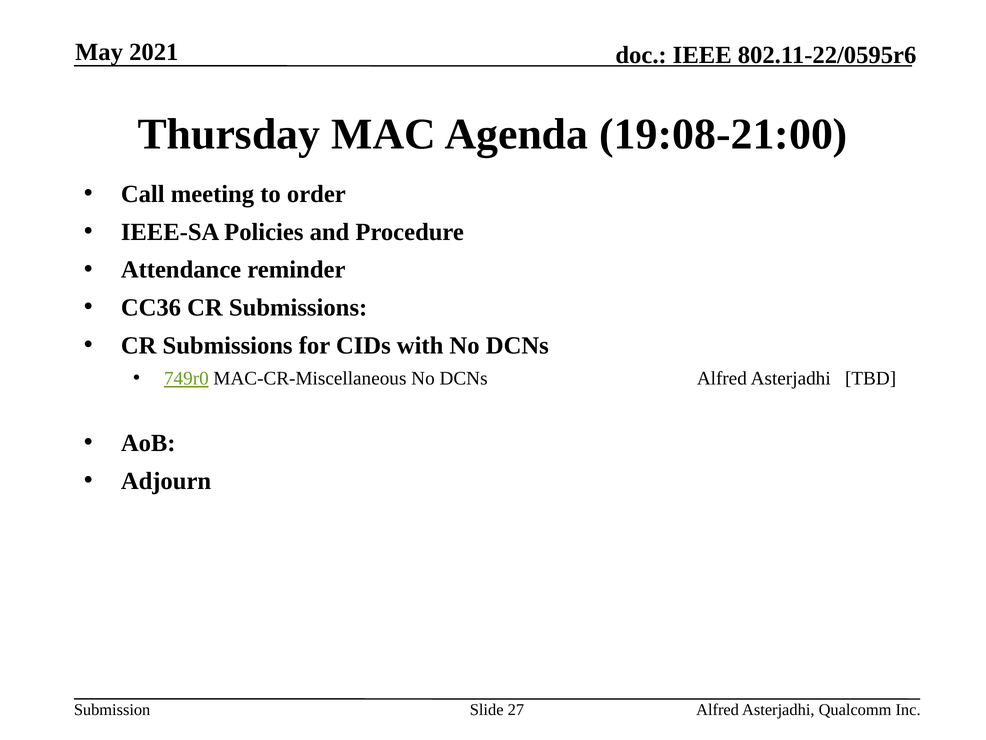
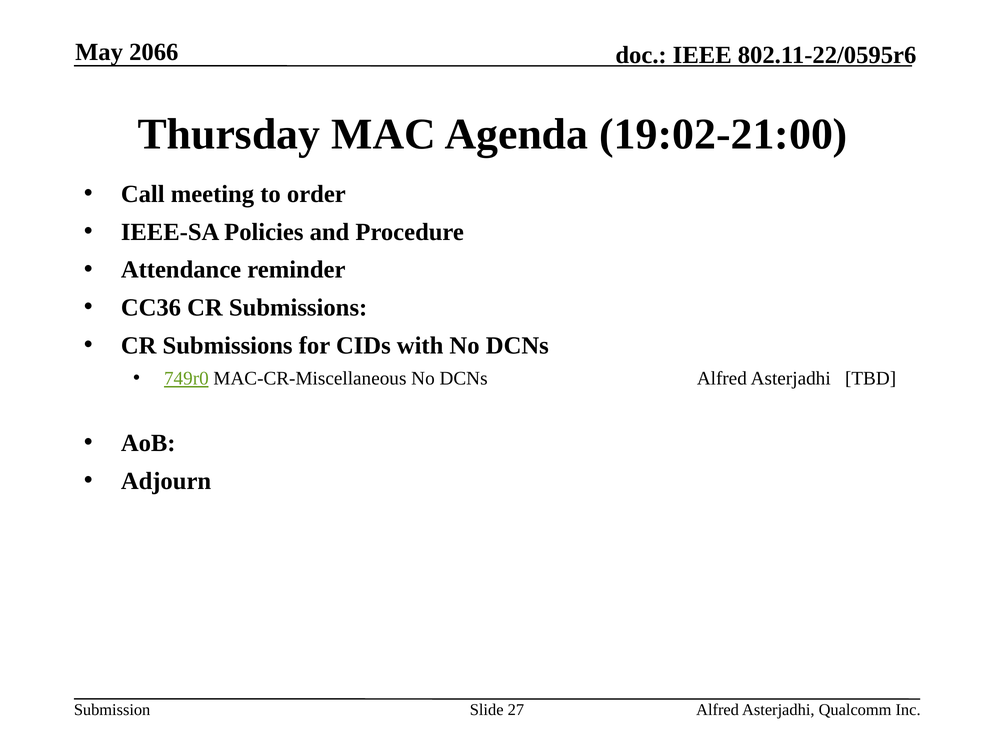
2021: 2021 -> 2066 (154, 52)
19:08-21:00: 19:08-21:00 -> 19:02-21:00 (723, 134)
